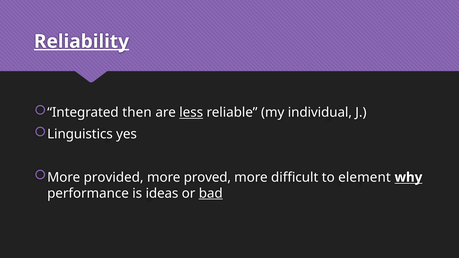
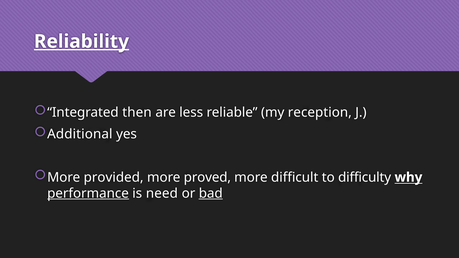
less underline: present -> none (191, 113)
individual: individual -> reception (320, 113)
Linguistics: Linguistics -> Additional (80, 134)
element: element -> difficulty (365, 177)
performance underline: none -> present (88, 193)
ideas: ideas -> need (162, 193)
